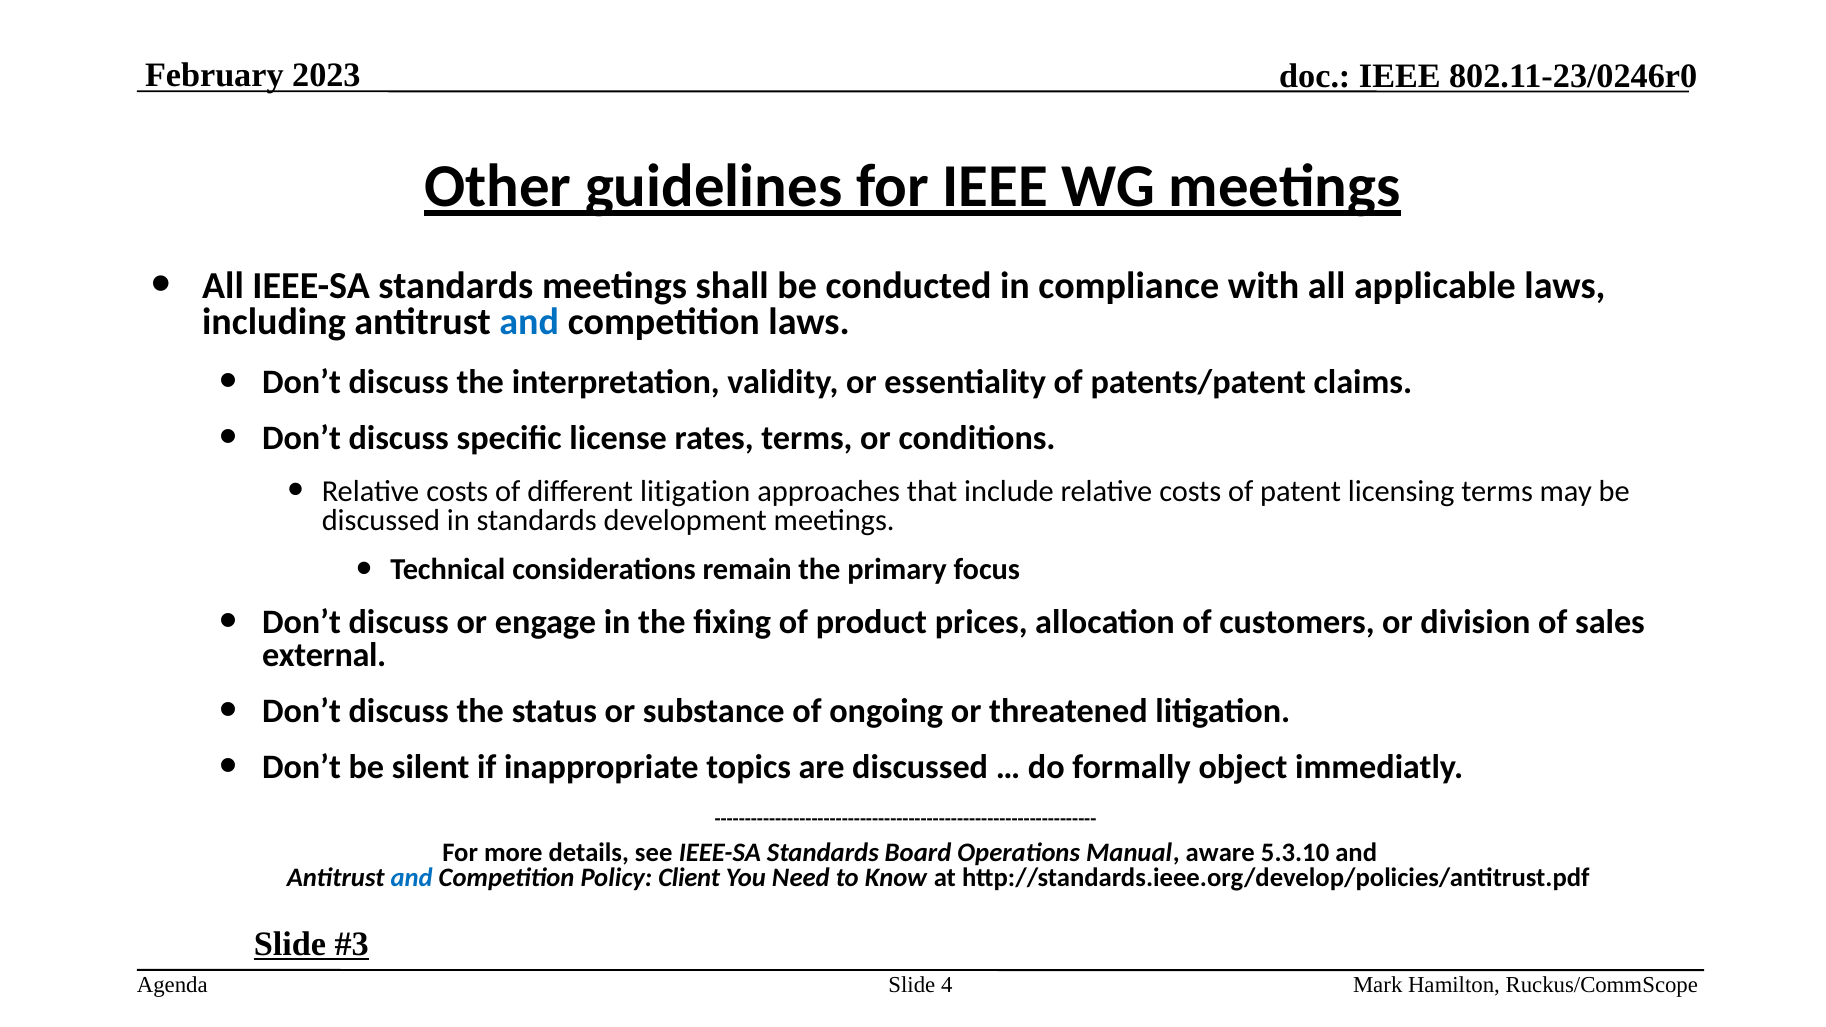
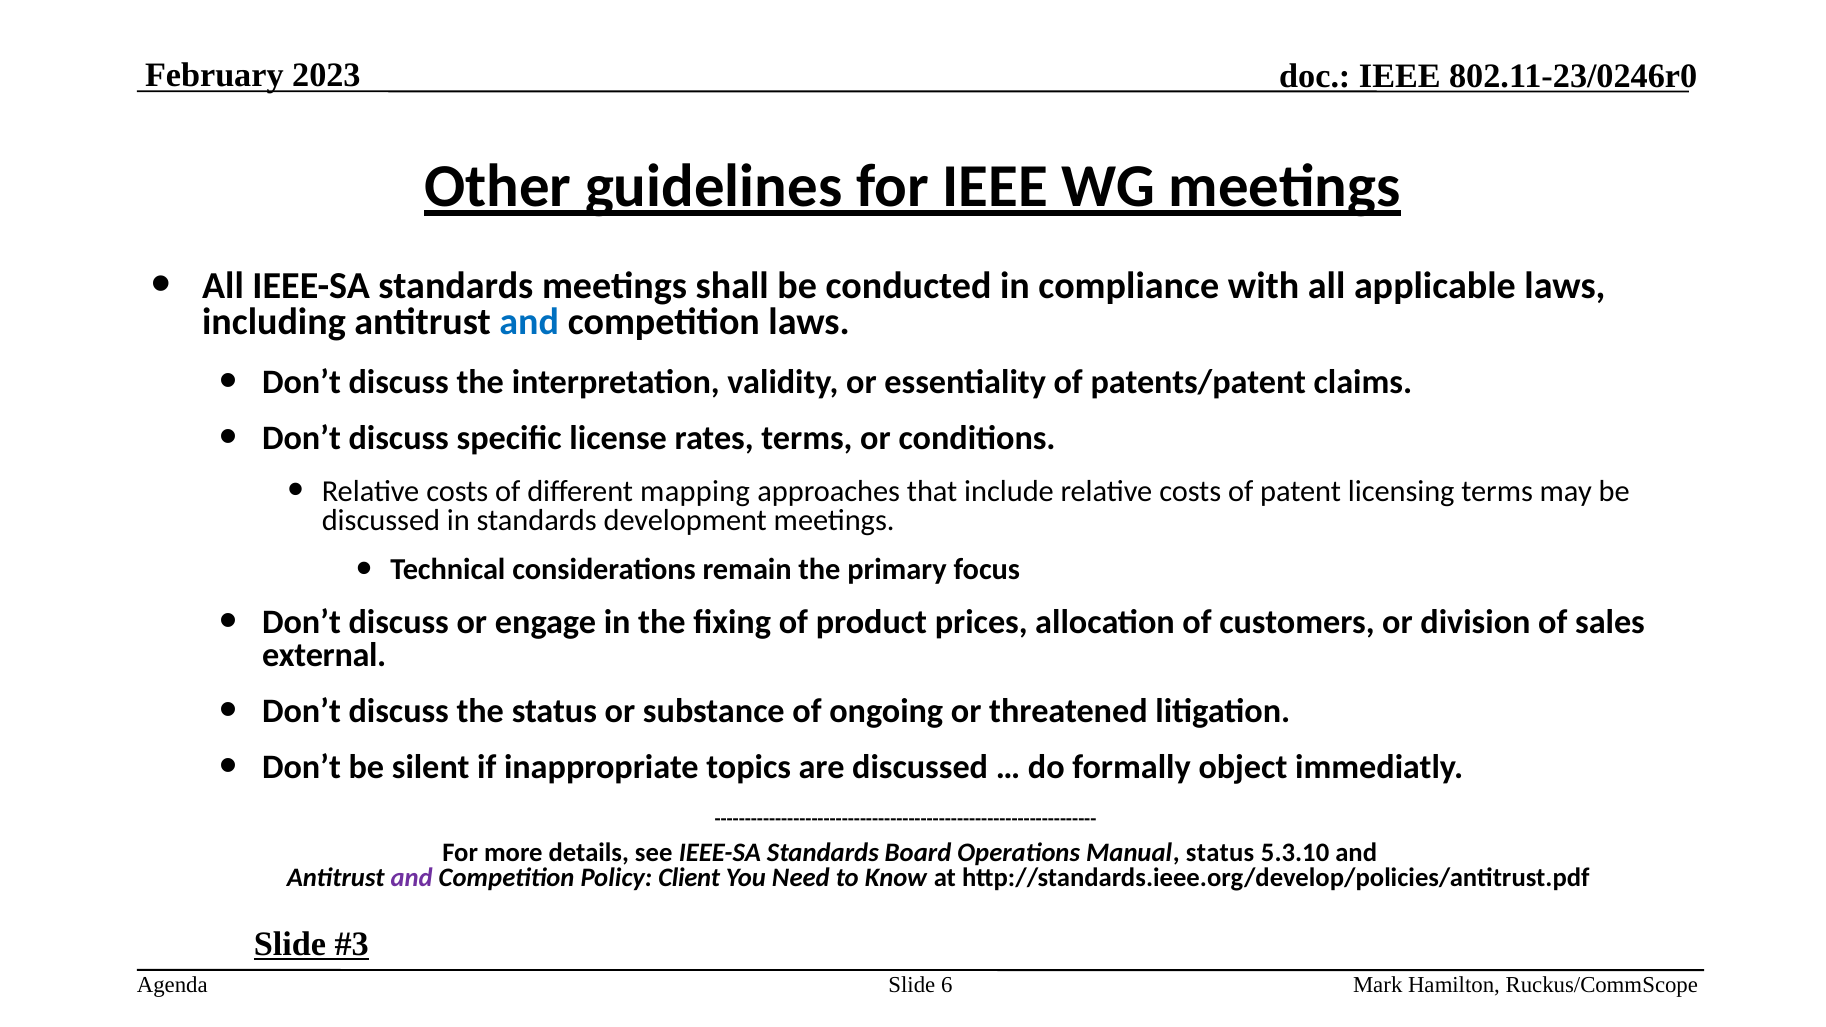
different litigation: litigation -> mapping (695, 491)
Manual aware: aware -> status (1220, 853)
and colour: blue -> purple (412, 878)
4: 4 -> 6 (947, 985)
